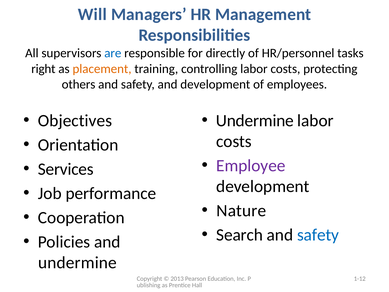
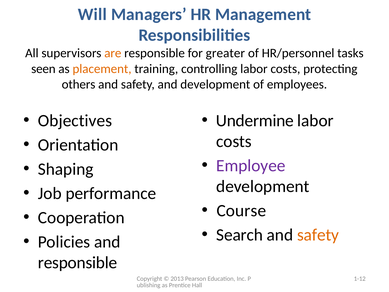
are colour: blue -> orange (113, 53)
directly: directly -> greater (225, 53)
right: right -> seen (43, 69)
Services: Services -> Shaping (66, 169)
Nature: Nature -> Course (241, 211)
safety colour: blue -> orange (318, 235)
undermine: undermine -> responsible (78, 262)
